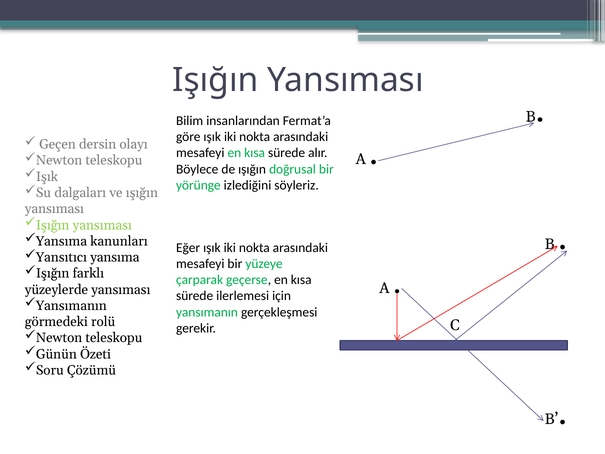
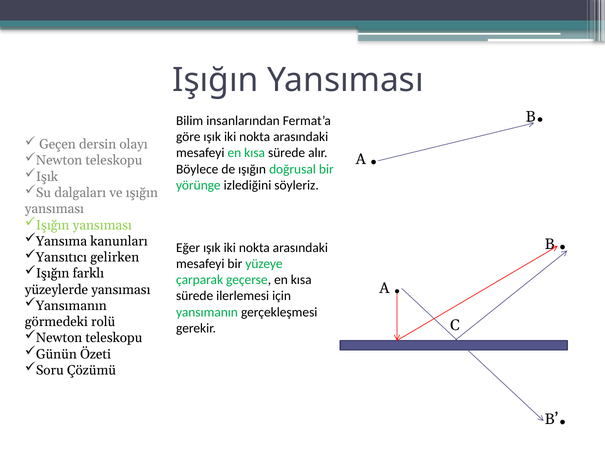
Yansıtıcı yansıma: yansıma -> gelirken (115, 257)
